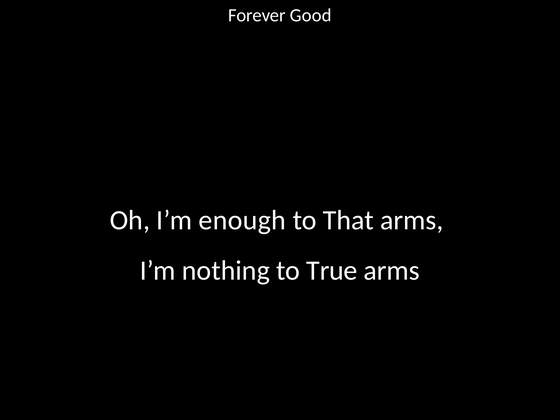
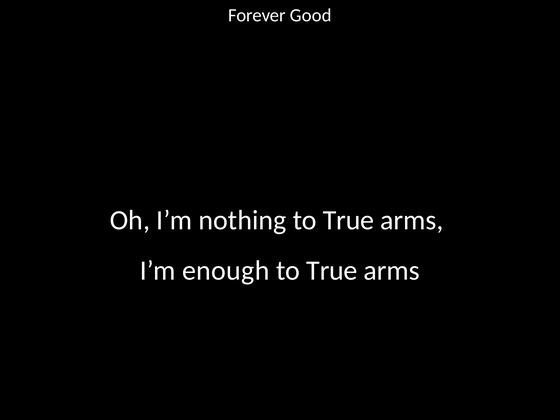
enough: enough -> nothing (242, 220)
That: That -> True (349, 220)
nothing: nothing -> enough (226, 271)
